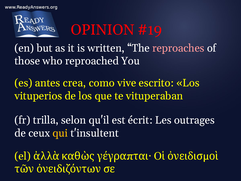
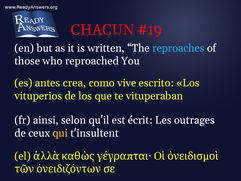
OPINION: OPINION -> CHACUN (103, 30)
reproaches colour: pink -> light blue (178, 48)
trilla: trilla -> ainsi (46, 120)
